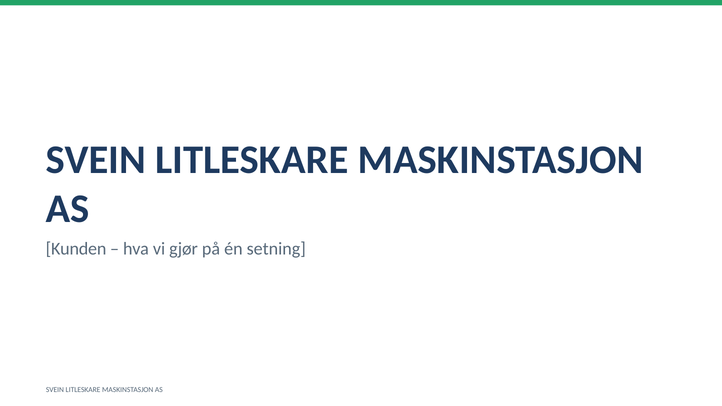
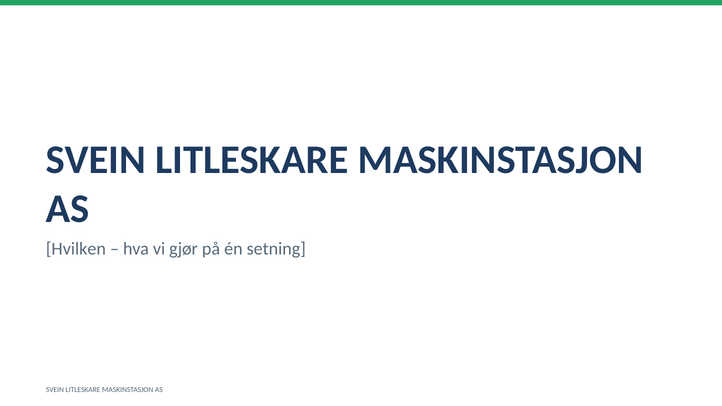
Kunden: Kunden -> Hvilken (76, 249)
